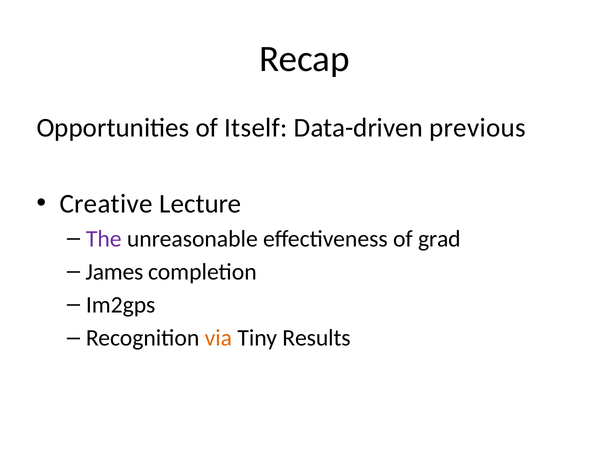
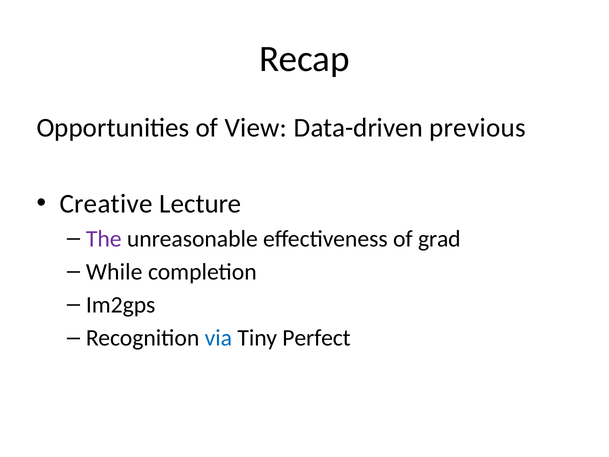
Itself: Itself -> View (256, 128)
James: James -> While (114, 272)
via colour: orange -> blue (218, 338)
Results: Results -> Perfect (316, 338)
